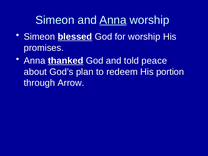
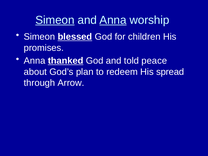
Simeon underline: none -> present (55, 20)
for worship: worship -> children (144, 37)
portion: portion -> spread (170, 72)
